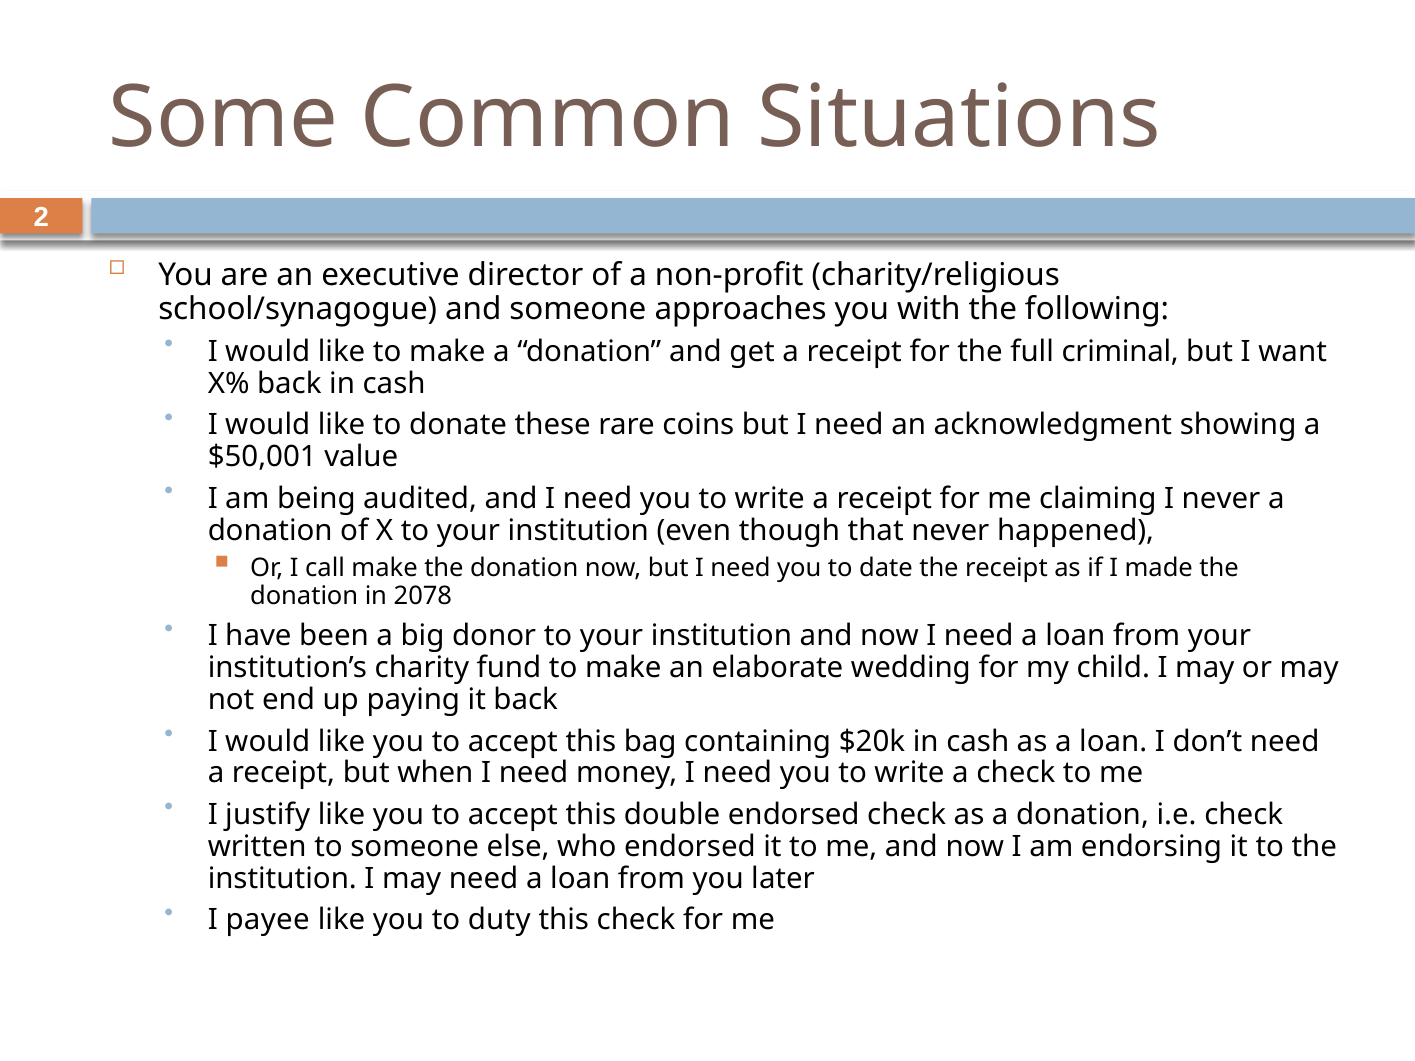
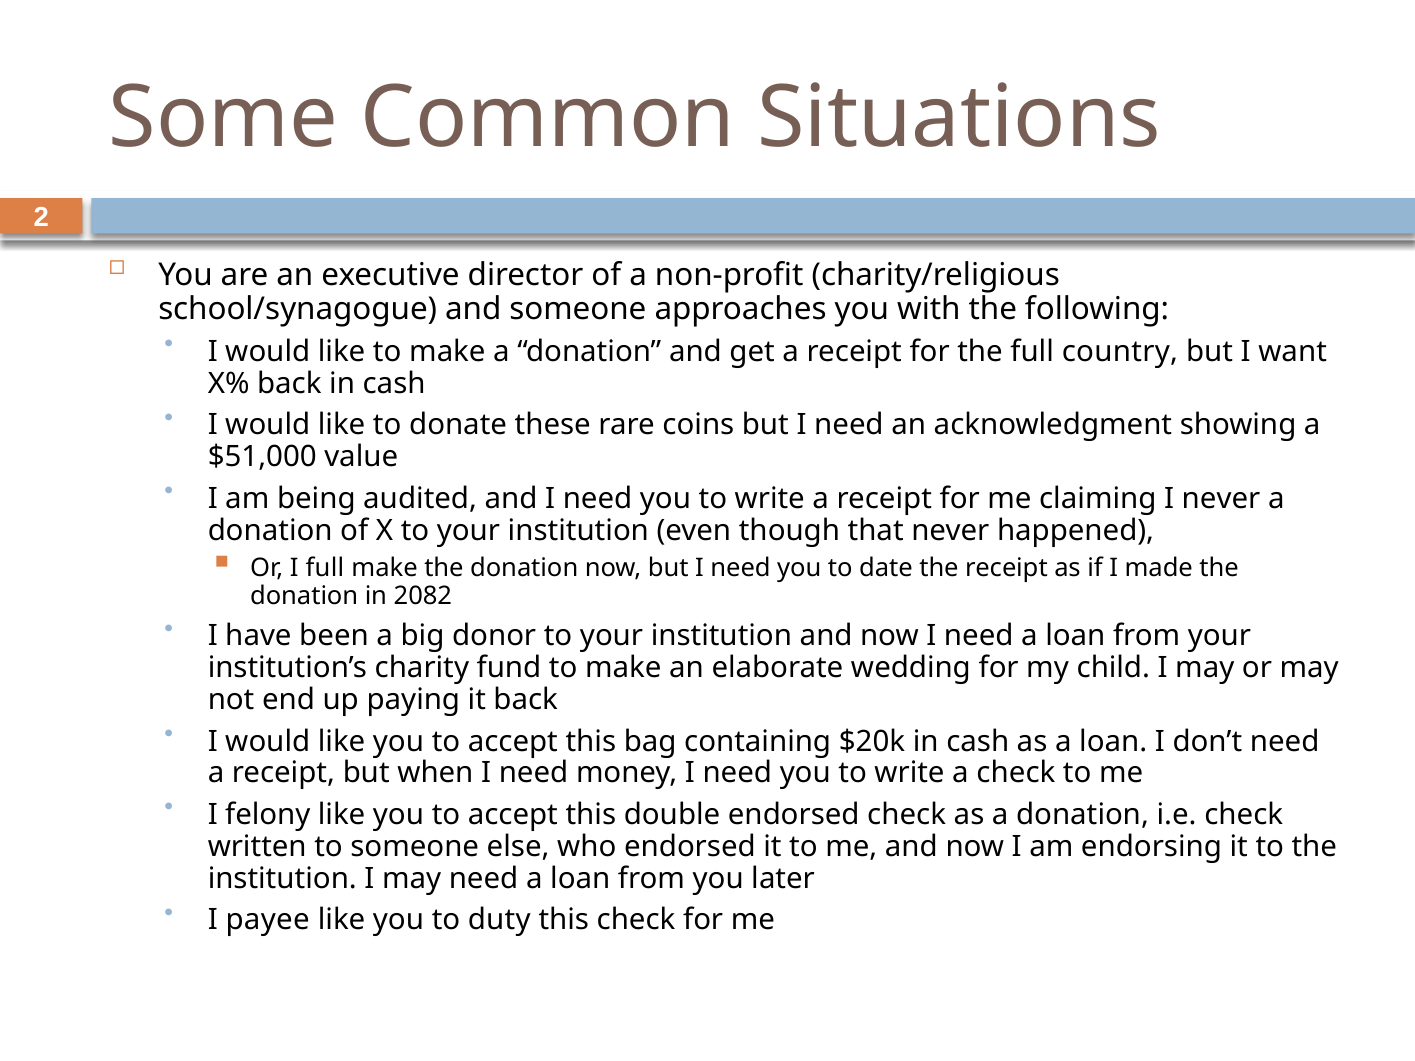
criminal: criminal -> country (1120, 352)
$50,001: $50,001 -> $51,000 (262, 457)
I call: call -> full (325, 569)
2078: 2078 -> 2082 (423, 596)
justify: justify -> felony (268, 815)
